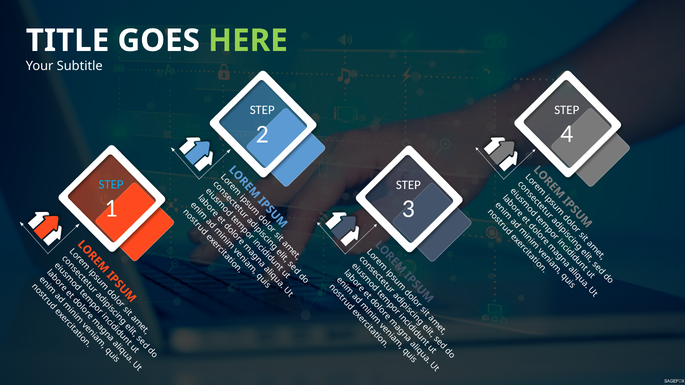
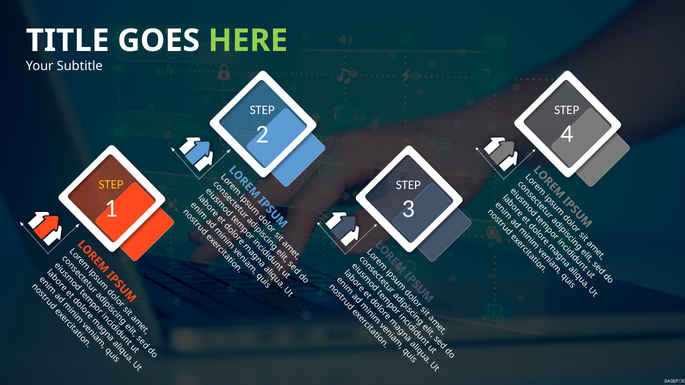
STEP colour: light blue -> yellow (111, 185)
